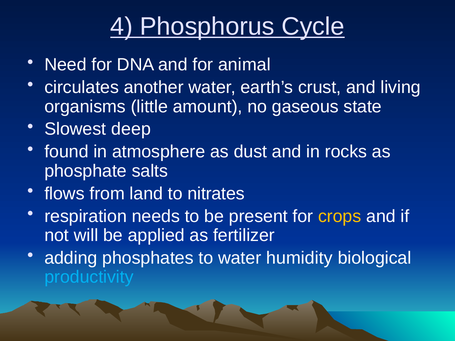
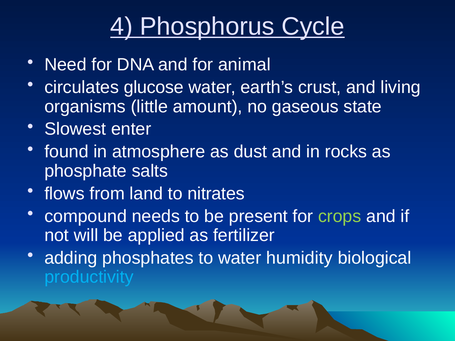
another: another -> glucose (154, 87)
deep: deep -> enter (131, 129)
respiration: respiration -> compound (86, 216)
crops colour: yellow -> light green (340, 216)
